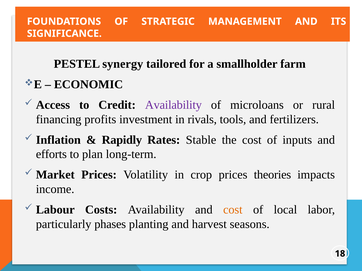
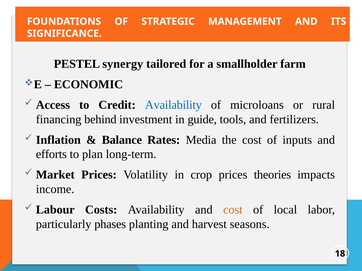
Availability colour: purple -> blue (173, 105)
profits: profits -> behind (100, 120)
rivals: rivals -> guide (202, 120)
Rapidly: Rapidly -> Balance (122, 140)
Stable: Stable -> Media (201, 140)
